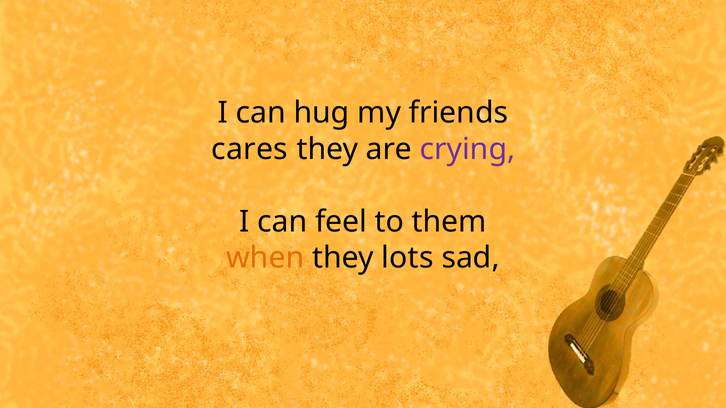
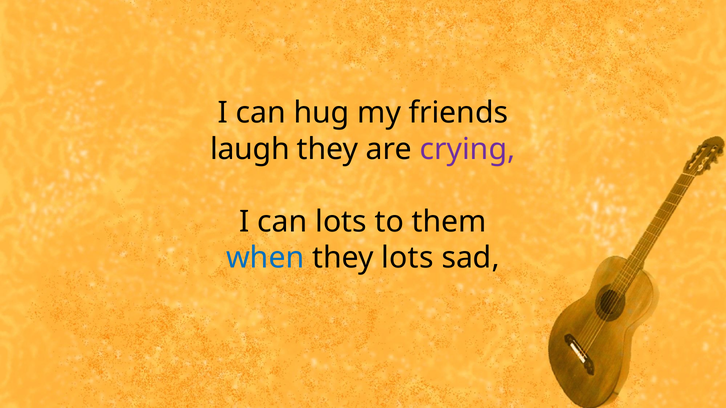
cares: cares -> laugh (250, 149)
can feel: feel -> lots (341, 222)
when colour: orange -> blue (265, 258)
